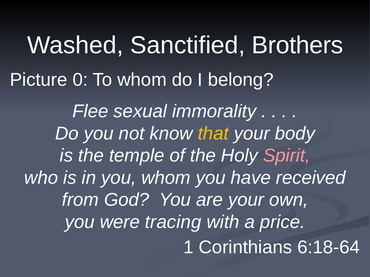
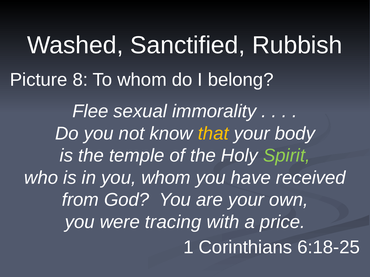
Brothers: Brothers -> Rubbish (297, 45)
0: 0 -> 8 (80, 80)
Spirit colour: pink -> light green (287, 156)
6:18-64: 6:18-64 -> 6:18-25 (329, 248)
